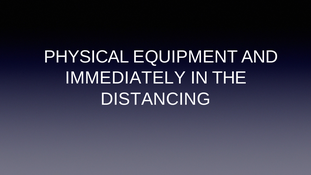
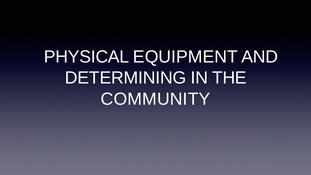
IMMEDIATELY: IMMEDIATELY -> DETERMINING (126, 78)
DISTANCING: DISTANCING -> COMMUNITY (156, 99)
